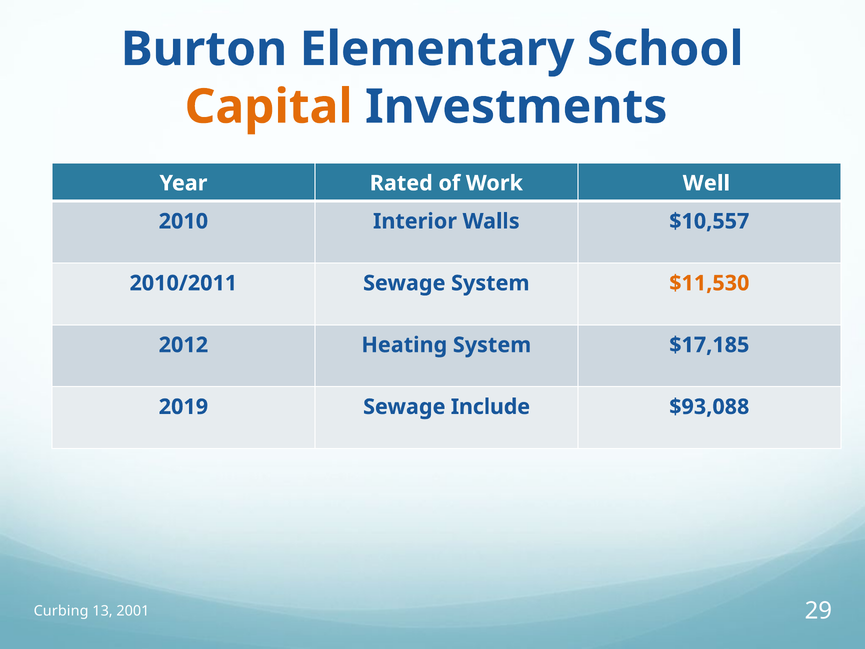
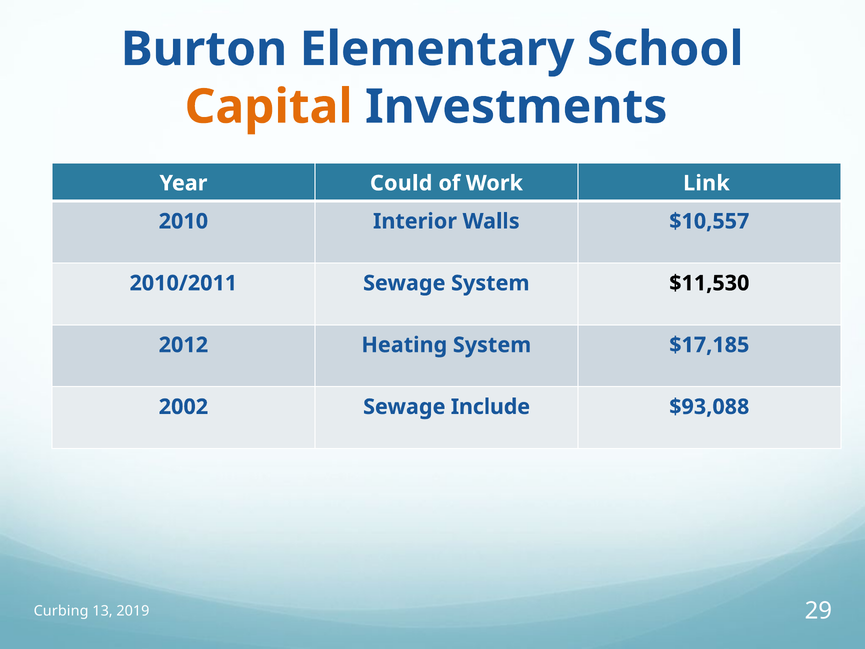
Rated: Rated -> Could (401, 183)
Well: Well -> Link (706, 183)
$11,530 colour: orange -> black (709, 283)
2019: 2019 -> 2002 (183, 407)
2001: 2001 -> 2019 (133, 611)
